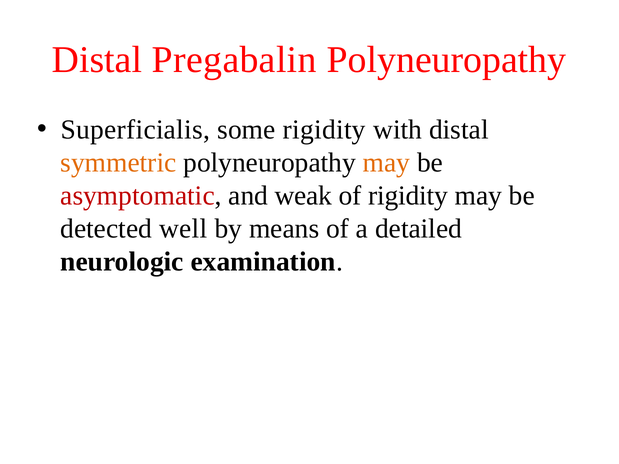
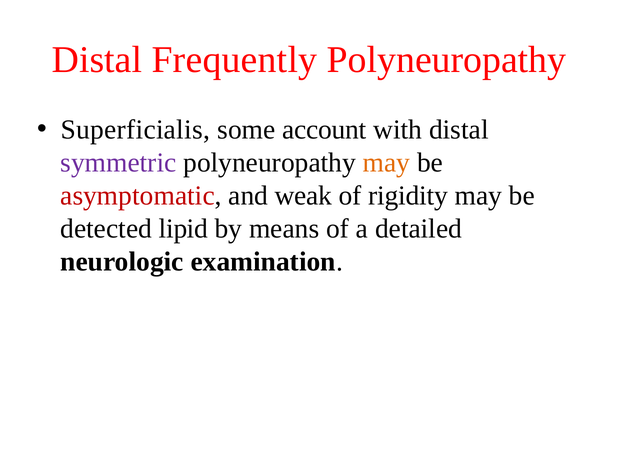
Pregabalin: Pregabalin -> Frequently (234, 60)
some rigidity: rigidity -> account (325, 130)
symmetric colour: orange -> purple (118, 163)
well: well -> lipid (183, 229)
